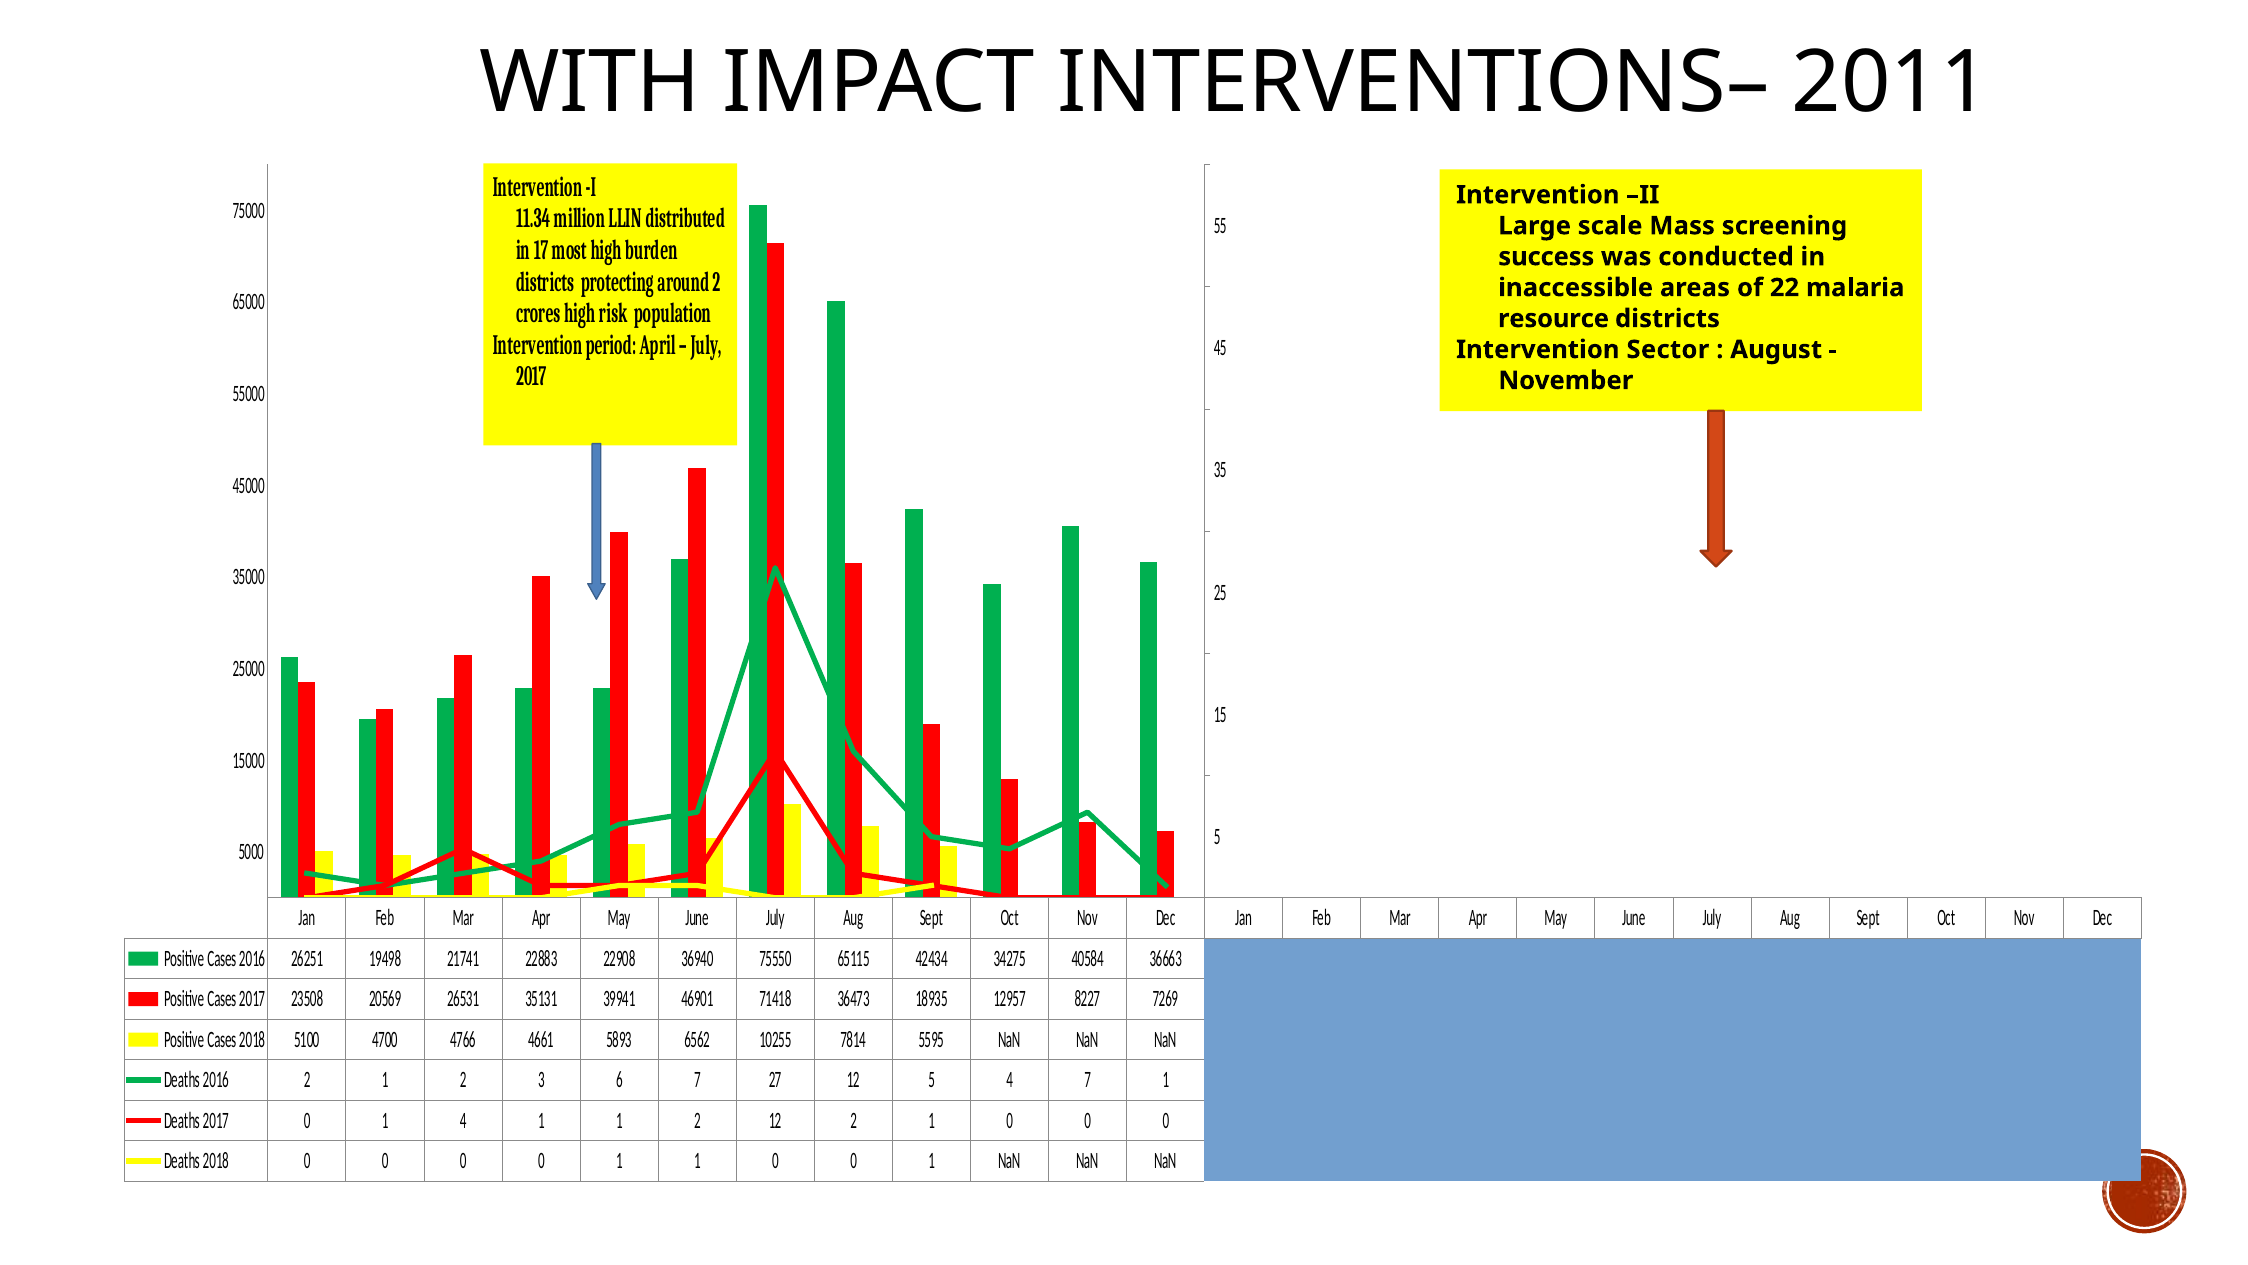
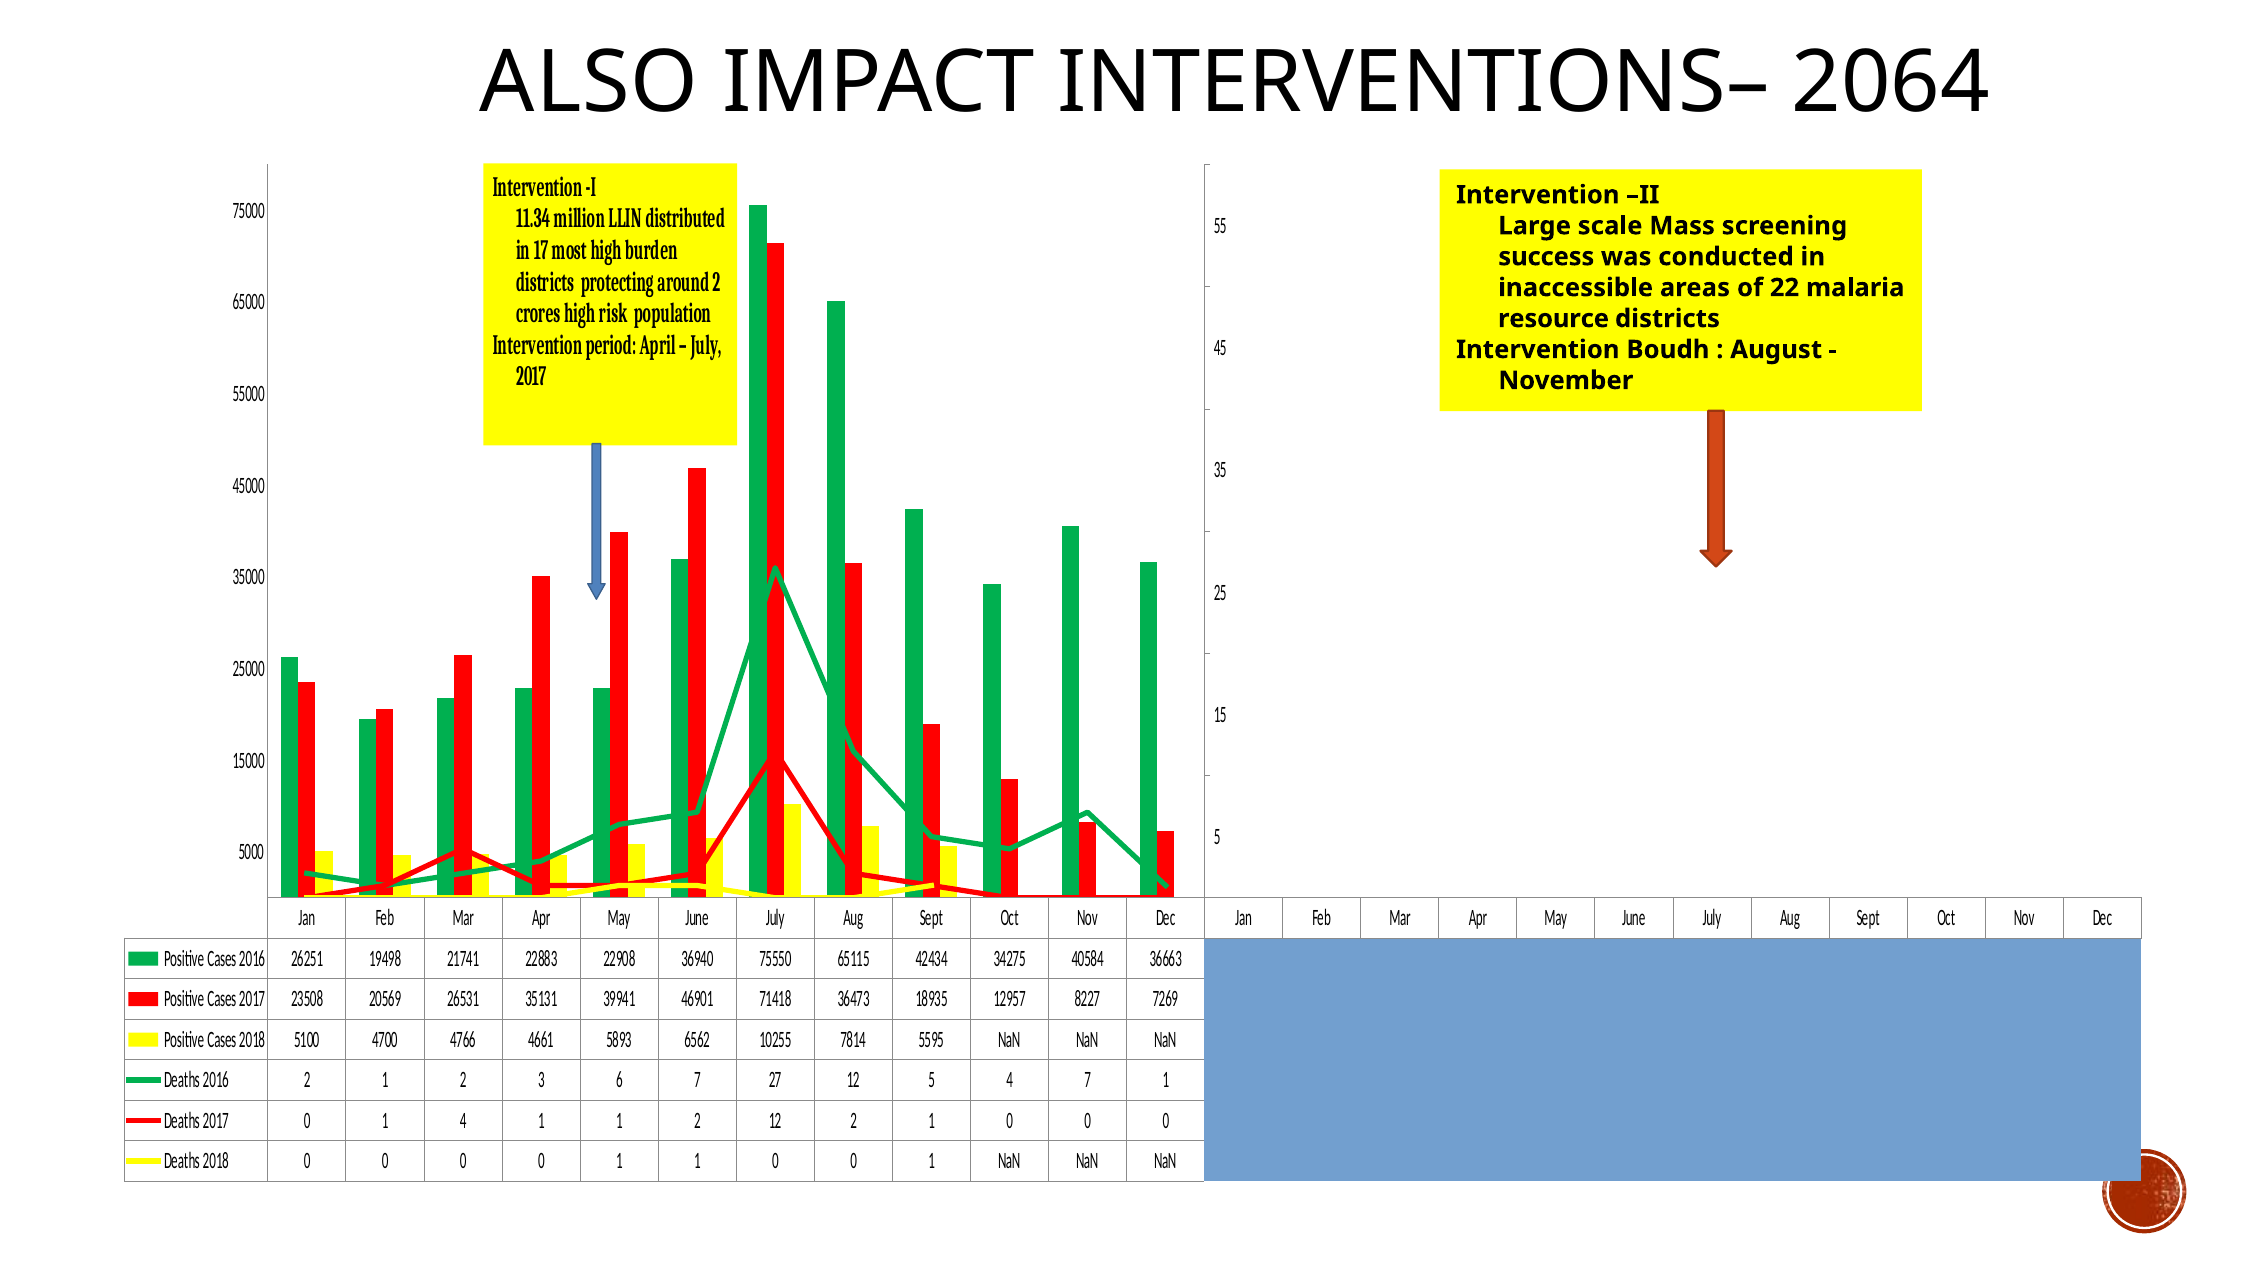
WITH: WITH -> ALSO (589, 83)
2011: 2011 -> 2064 (1891, 83)
Sector: Sector -> Boudh (1668, 349)
